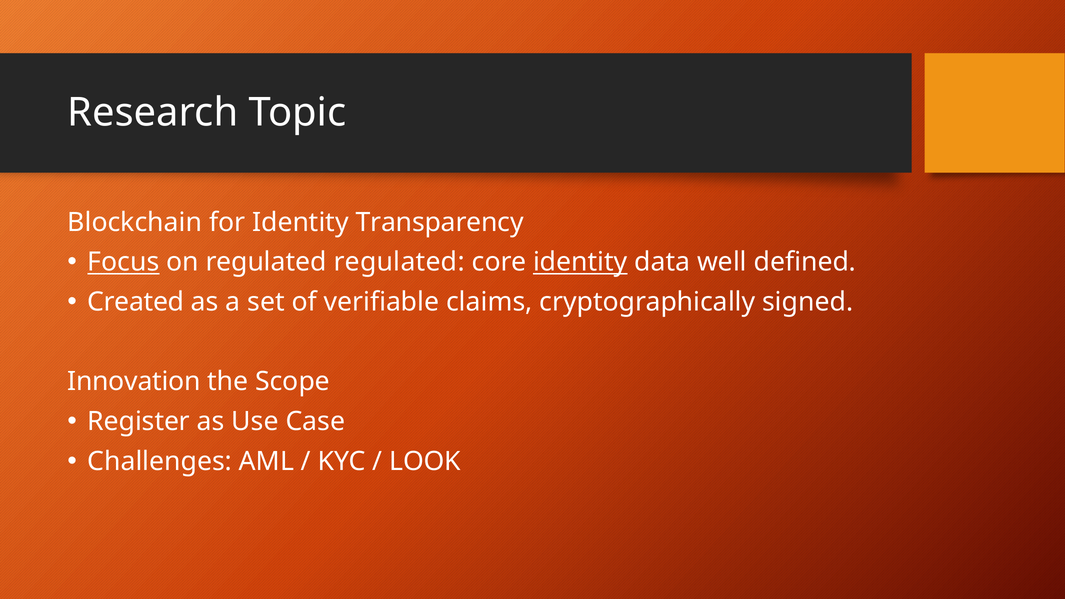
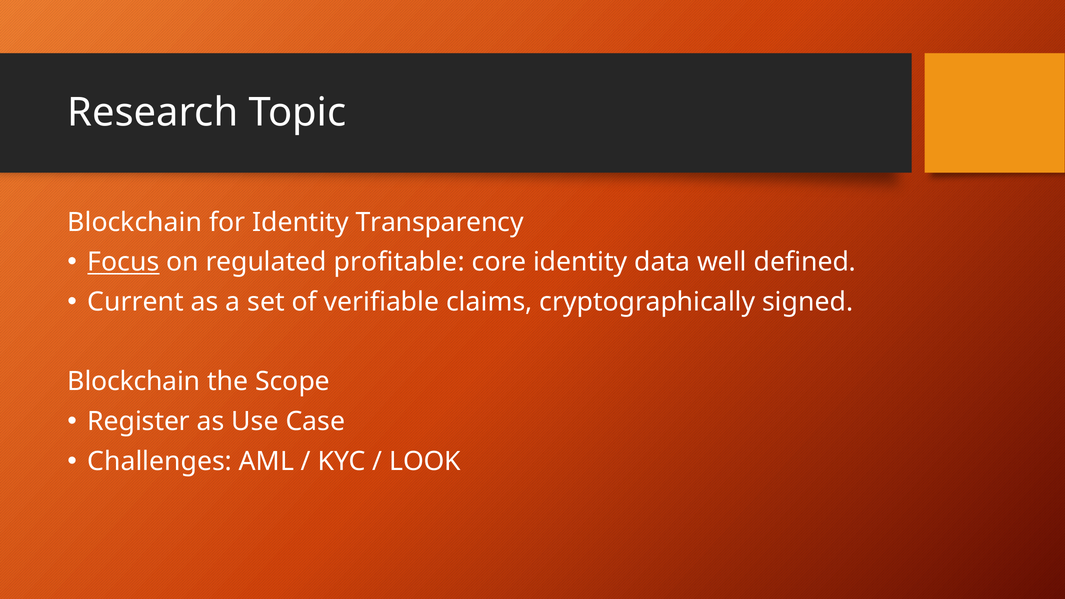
regulated regulated: regulated -> profitable (399, 262)
identity underline: present -> none (580, 262)
Created: Created -> Current (136, 302)
Innovation: Innovation -> Blockchain (134, 382)
